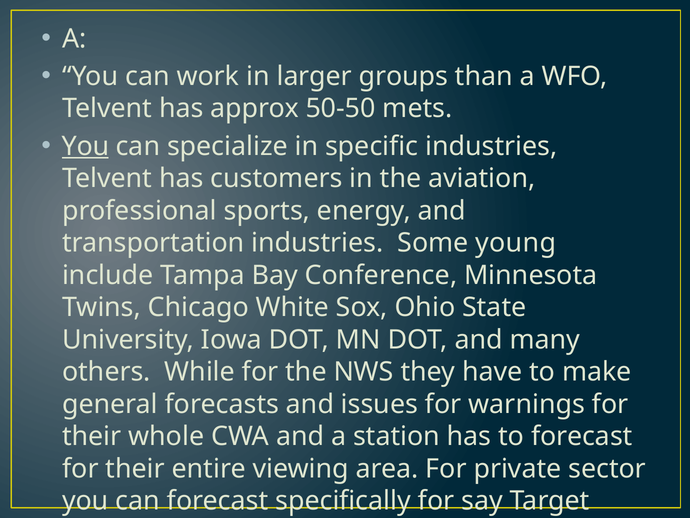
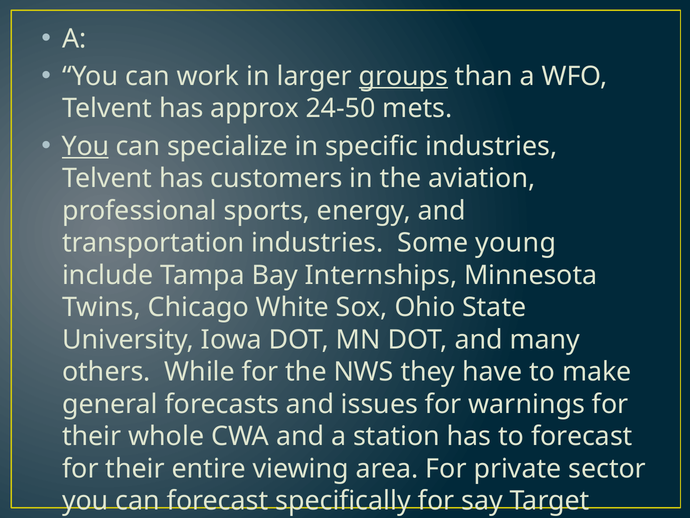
groups underline: none -> present (404, 76)
50-50: 50-50 -> 24-50 (341, 108)
Conference: Conference -> Internships (381, 275)
